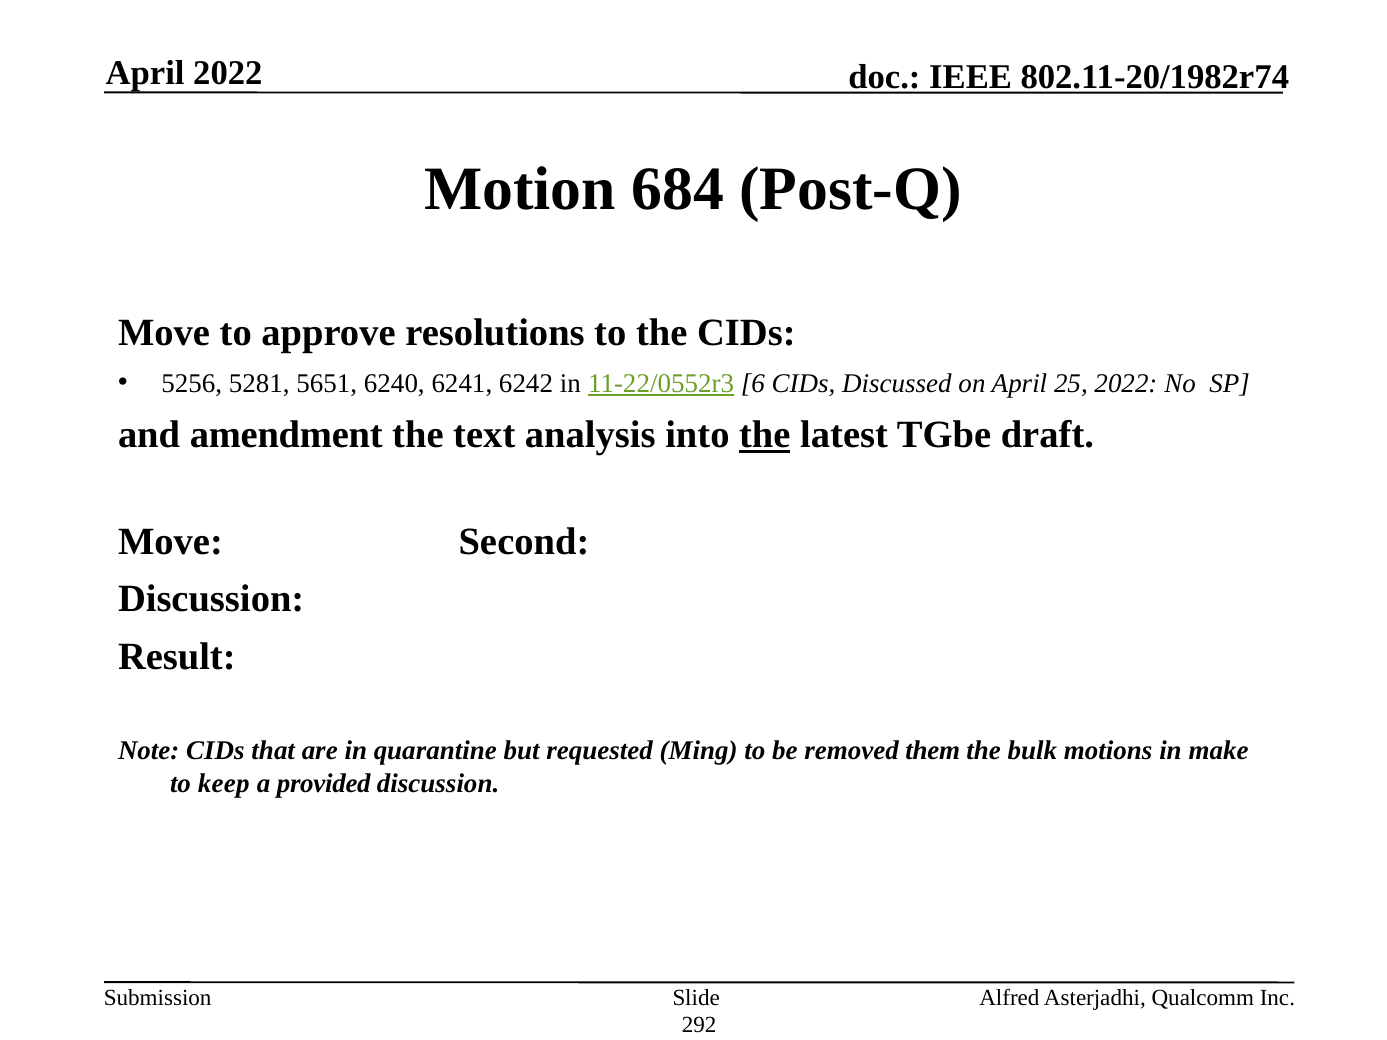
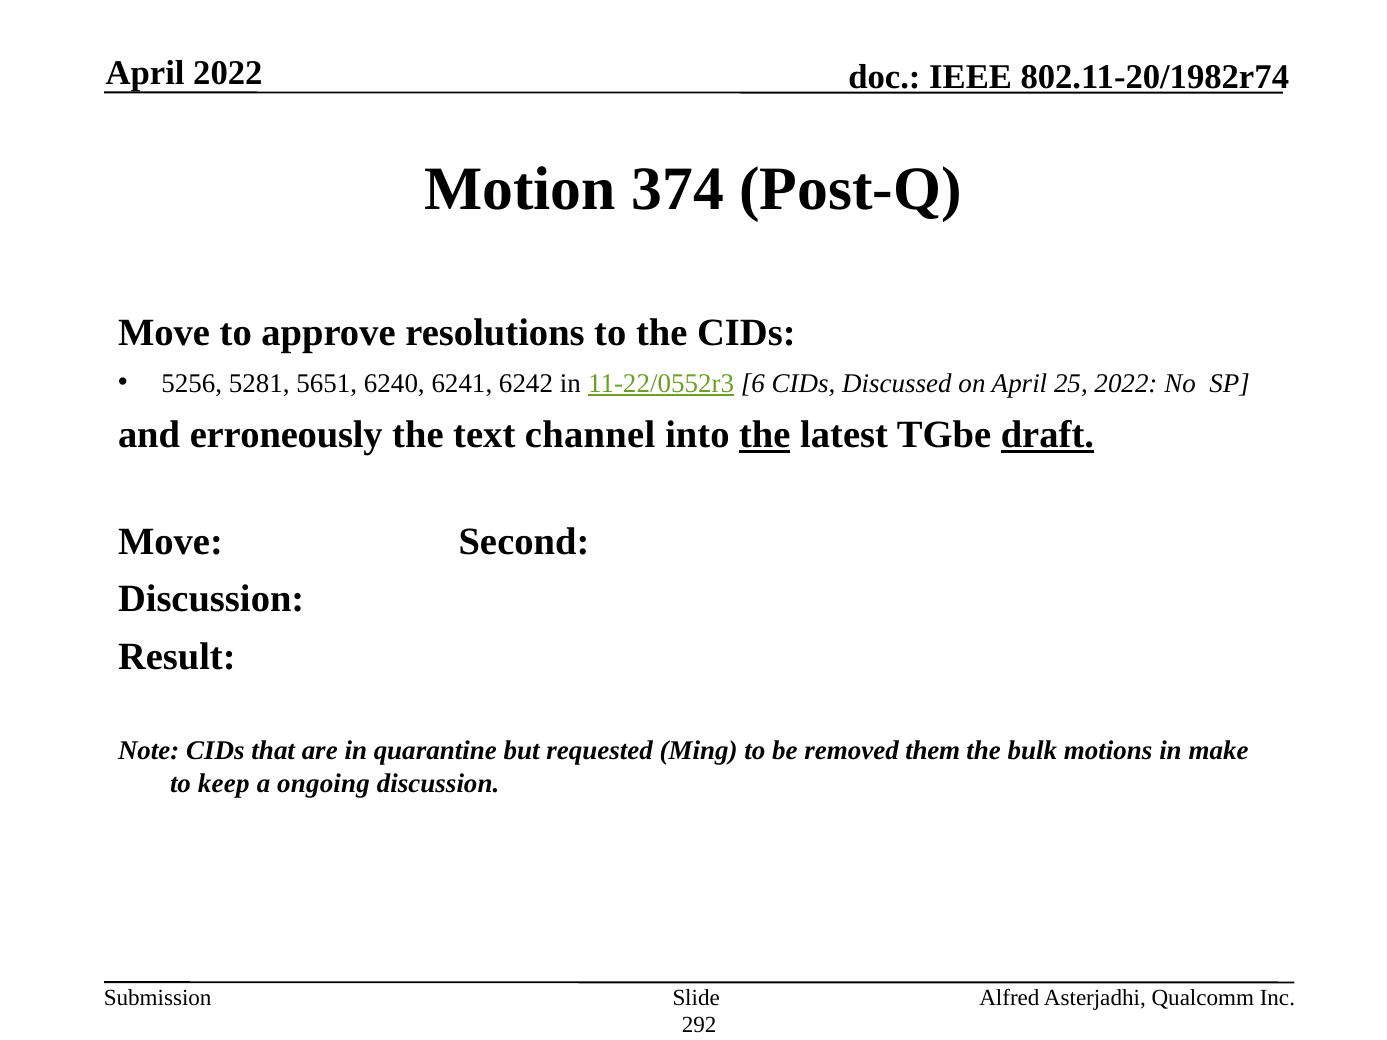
684: 684 -> 374 (678, 189)
amendment: amendment -> erroneously (286, 435)
analysis: analysis -> channel (590, 435)
draft underline: none -> present (1047, 435)
provided: provided -> ongoing (324, 784)
